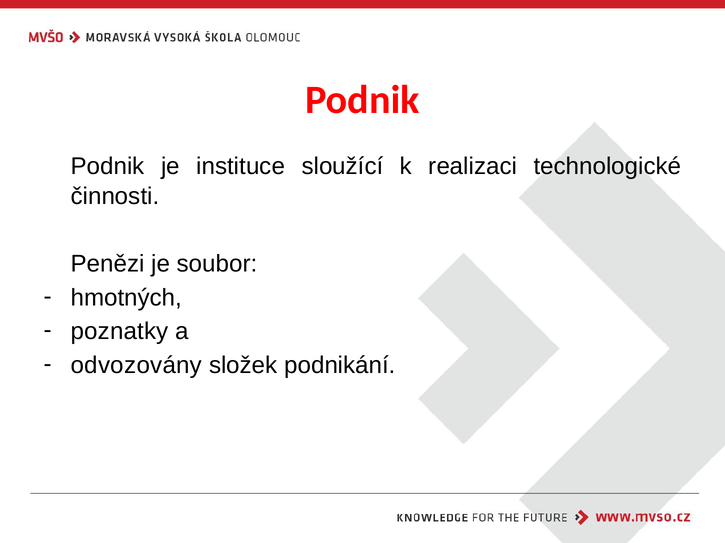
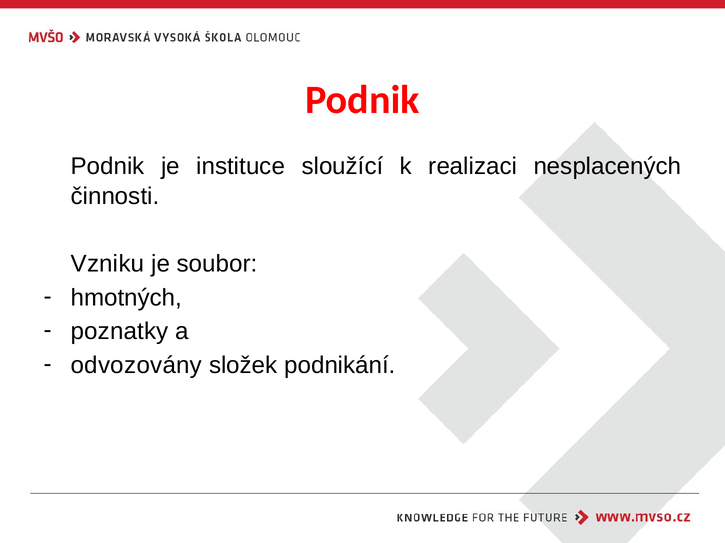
technologické: technologické -> nesplacených (607, 167)
Penězi: Penězi -> Vzniku (108, 264)
